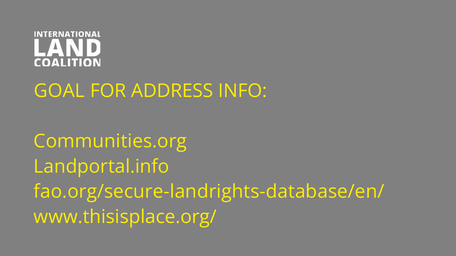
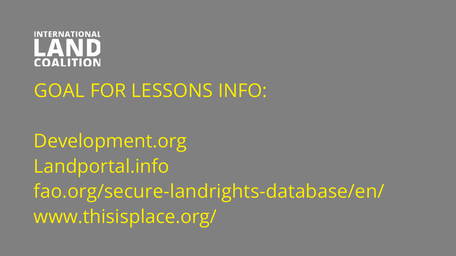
ADDRESS: ADDRESS -> LESSONS (172, 91)
Communities.org: Communities.org -> Development.org (110, 141)
